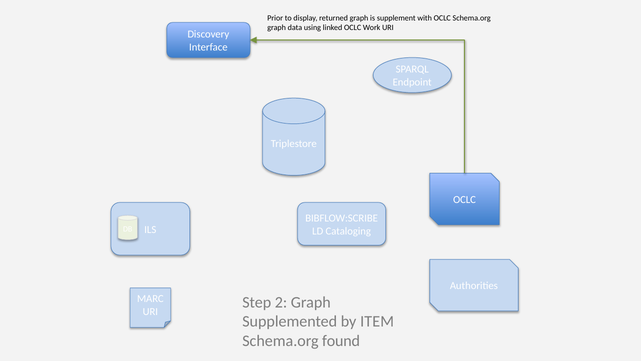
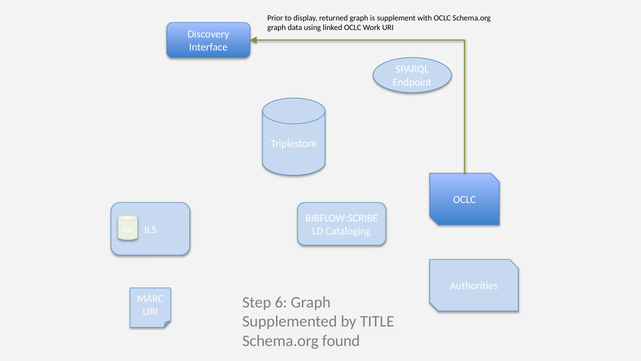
2: 2 -> 6 (281, 302)
ITEM: ITEM -> TITLE (377, 321)
